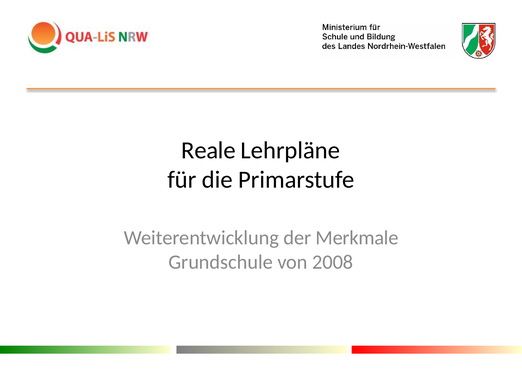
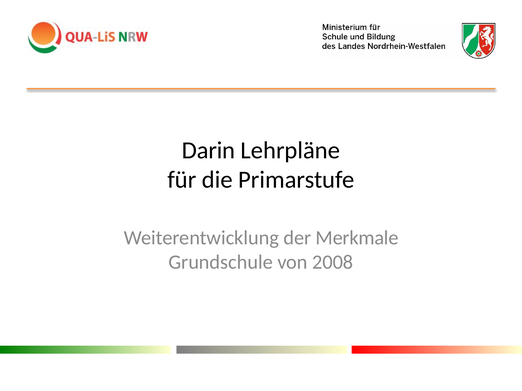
Reale: Reale -> Darin (208, 151)
